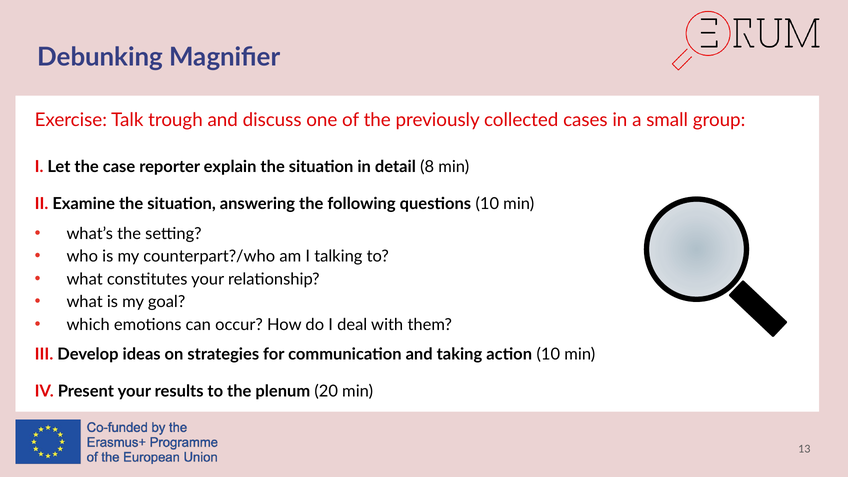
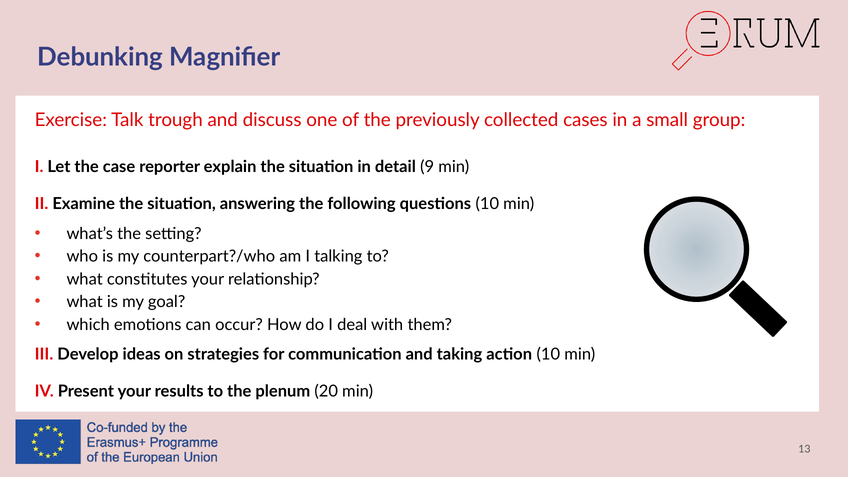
8: 8 -> 9 (427, 167)
